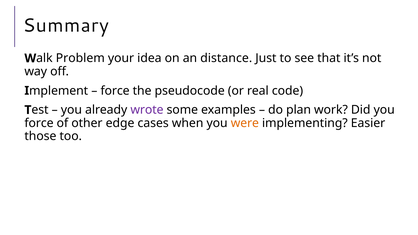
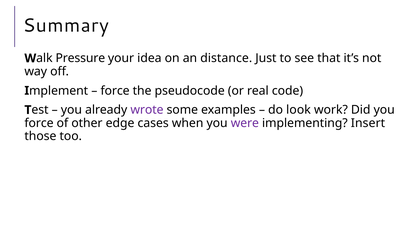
Problem: Problem -> Pressure (80, 58)
plan: plan -> look (298, 110)
were colour: orange -> purple (245, 123)
Easier: Easier -> Insert (368, 123)
